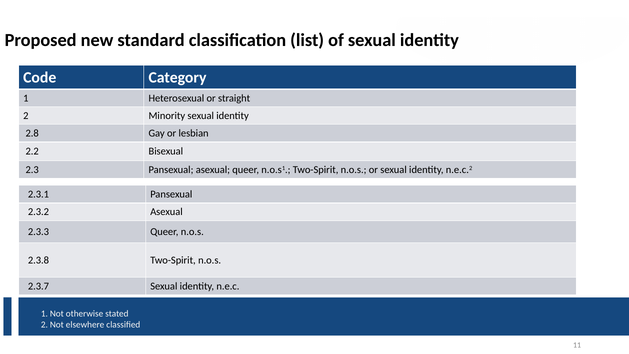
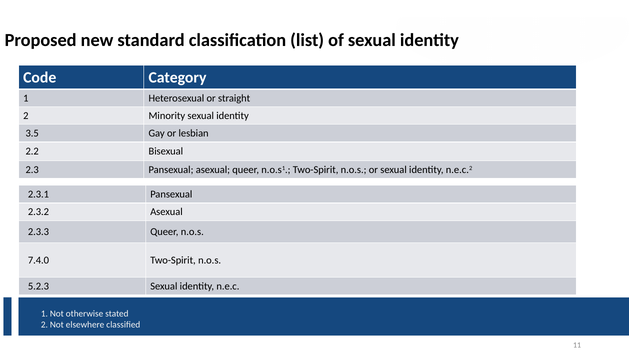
2.8: 2.8 -> 3.5 (32, 133)
2.3.8: 2.3.8 -> 7.4.0 (38, 260)
2.3.7: 2.3.7 -> 5.2.3 (38, 286)
